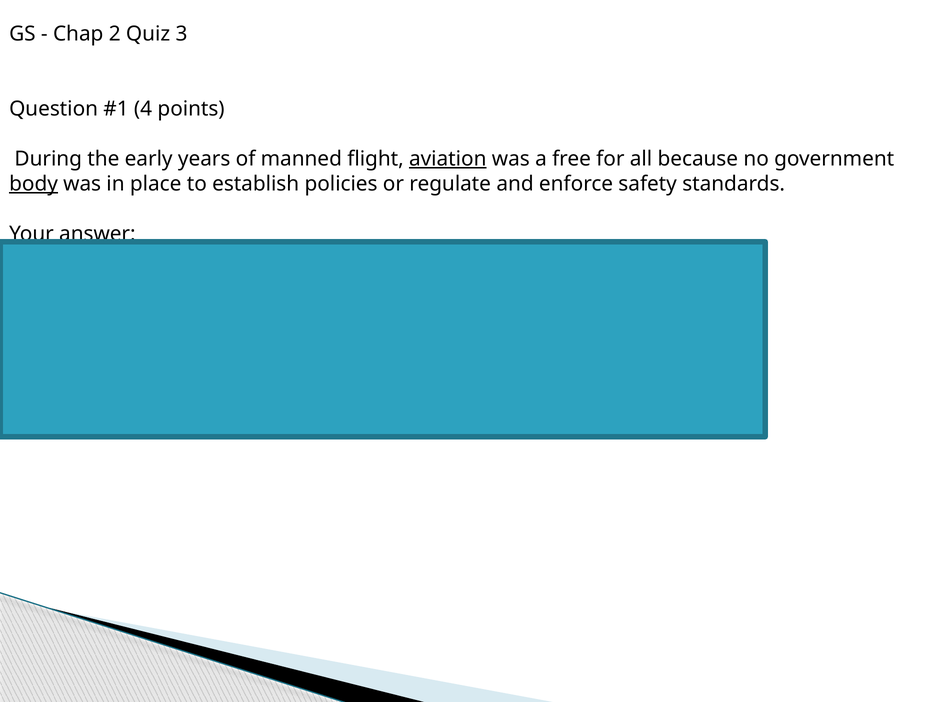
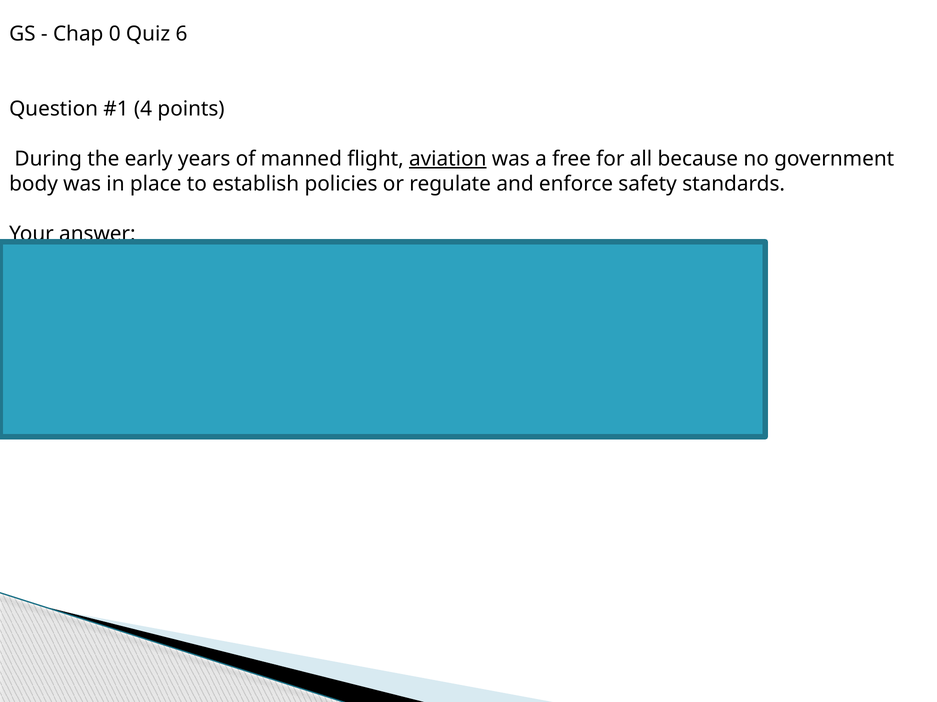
2: 2 -> 0 (115, 34)
3: 3 -> 6 (182, 34)
body underline: present -> none (34, 184)
